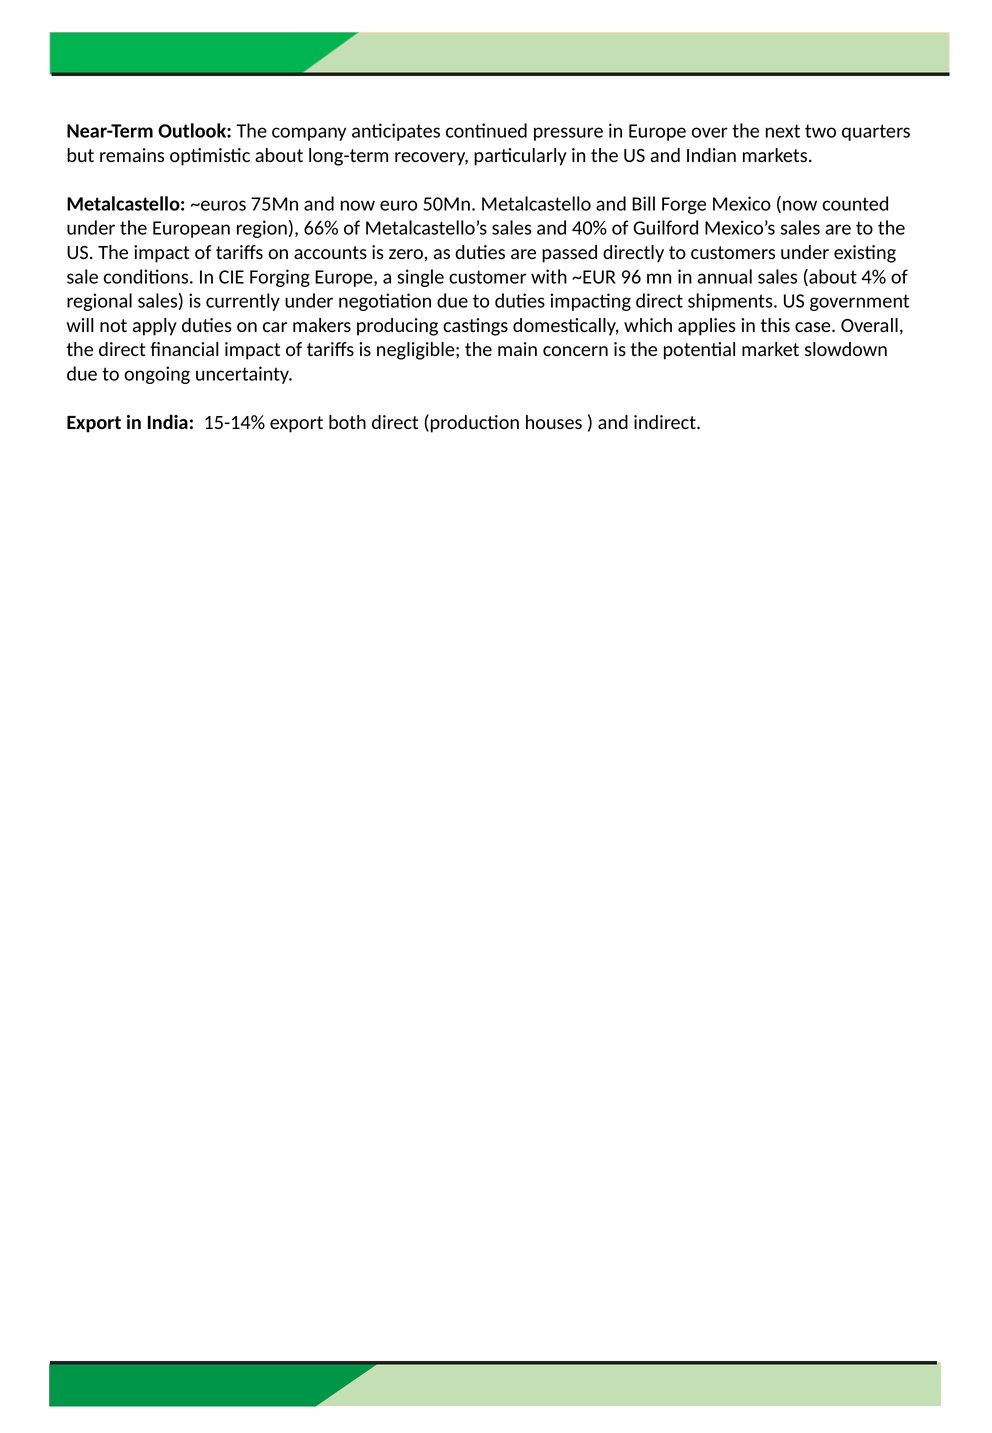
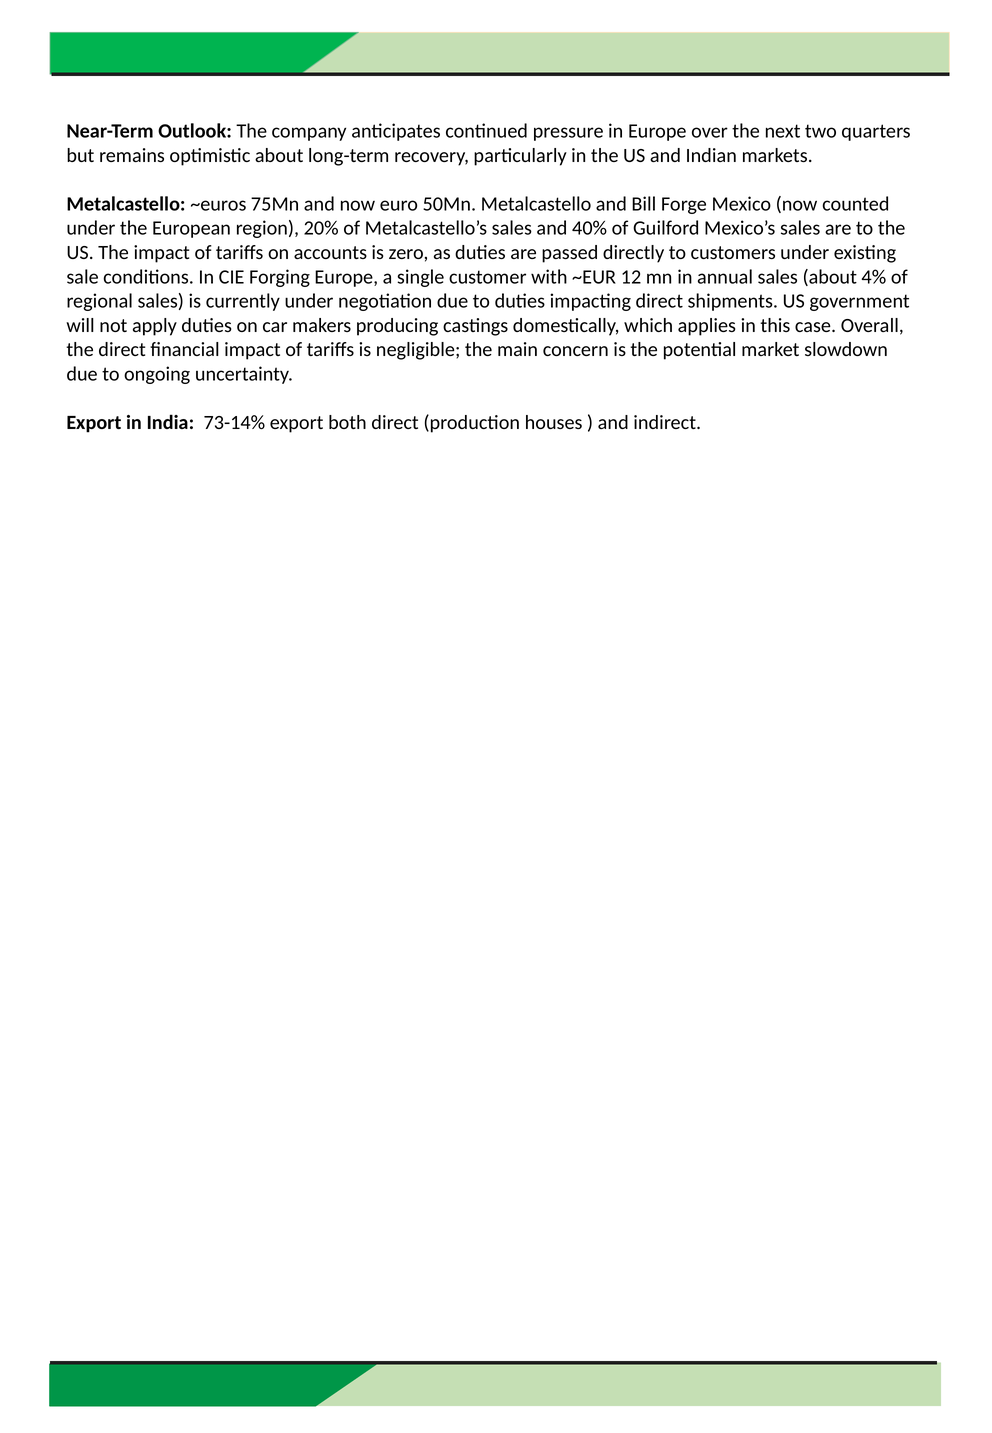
66%: 66% -> 20% (321, 228)
96: 96 -> 12 (631, 277)
15-14%: 15-14% -> 73-14% (234, 422)
